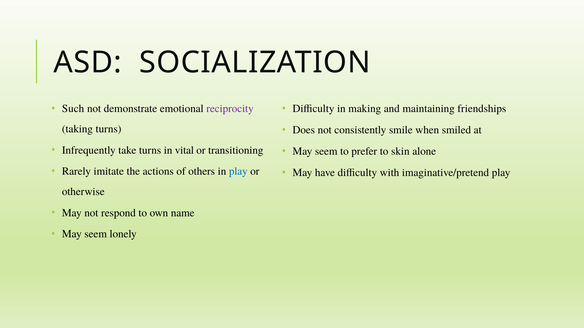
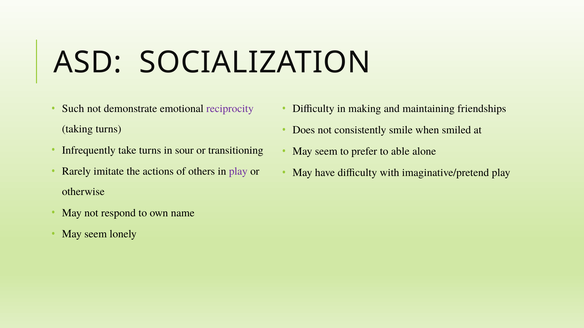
vital: vital -> sour (184, 150)
skin: skin -> able (400, 152)
play colour: blue -> purple (238, 172)
